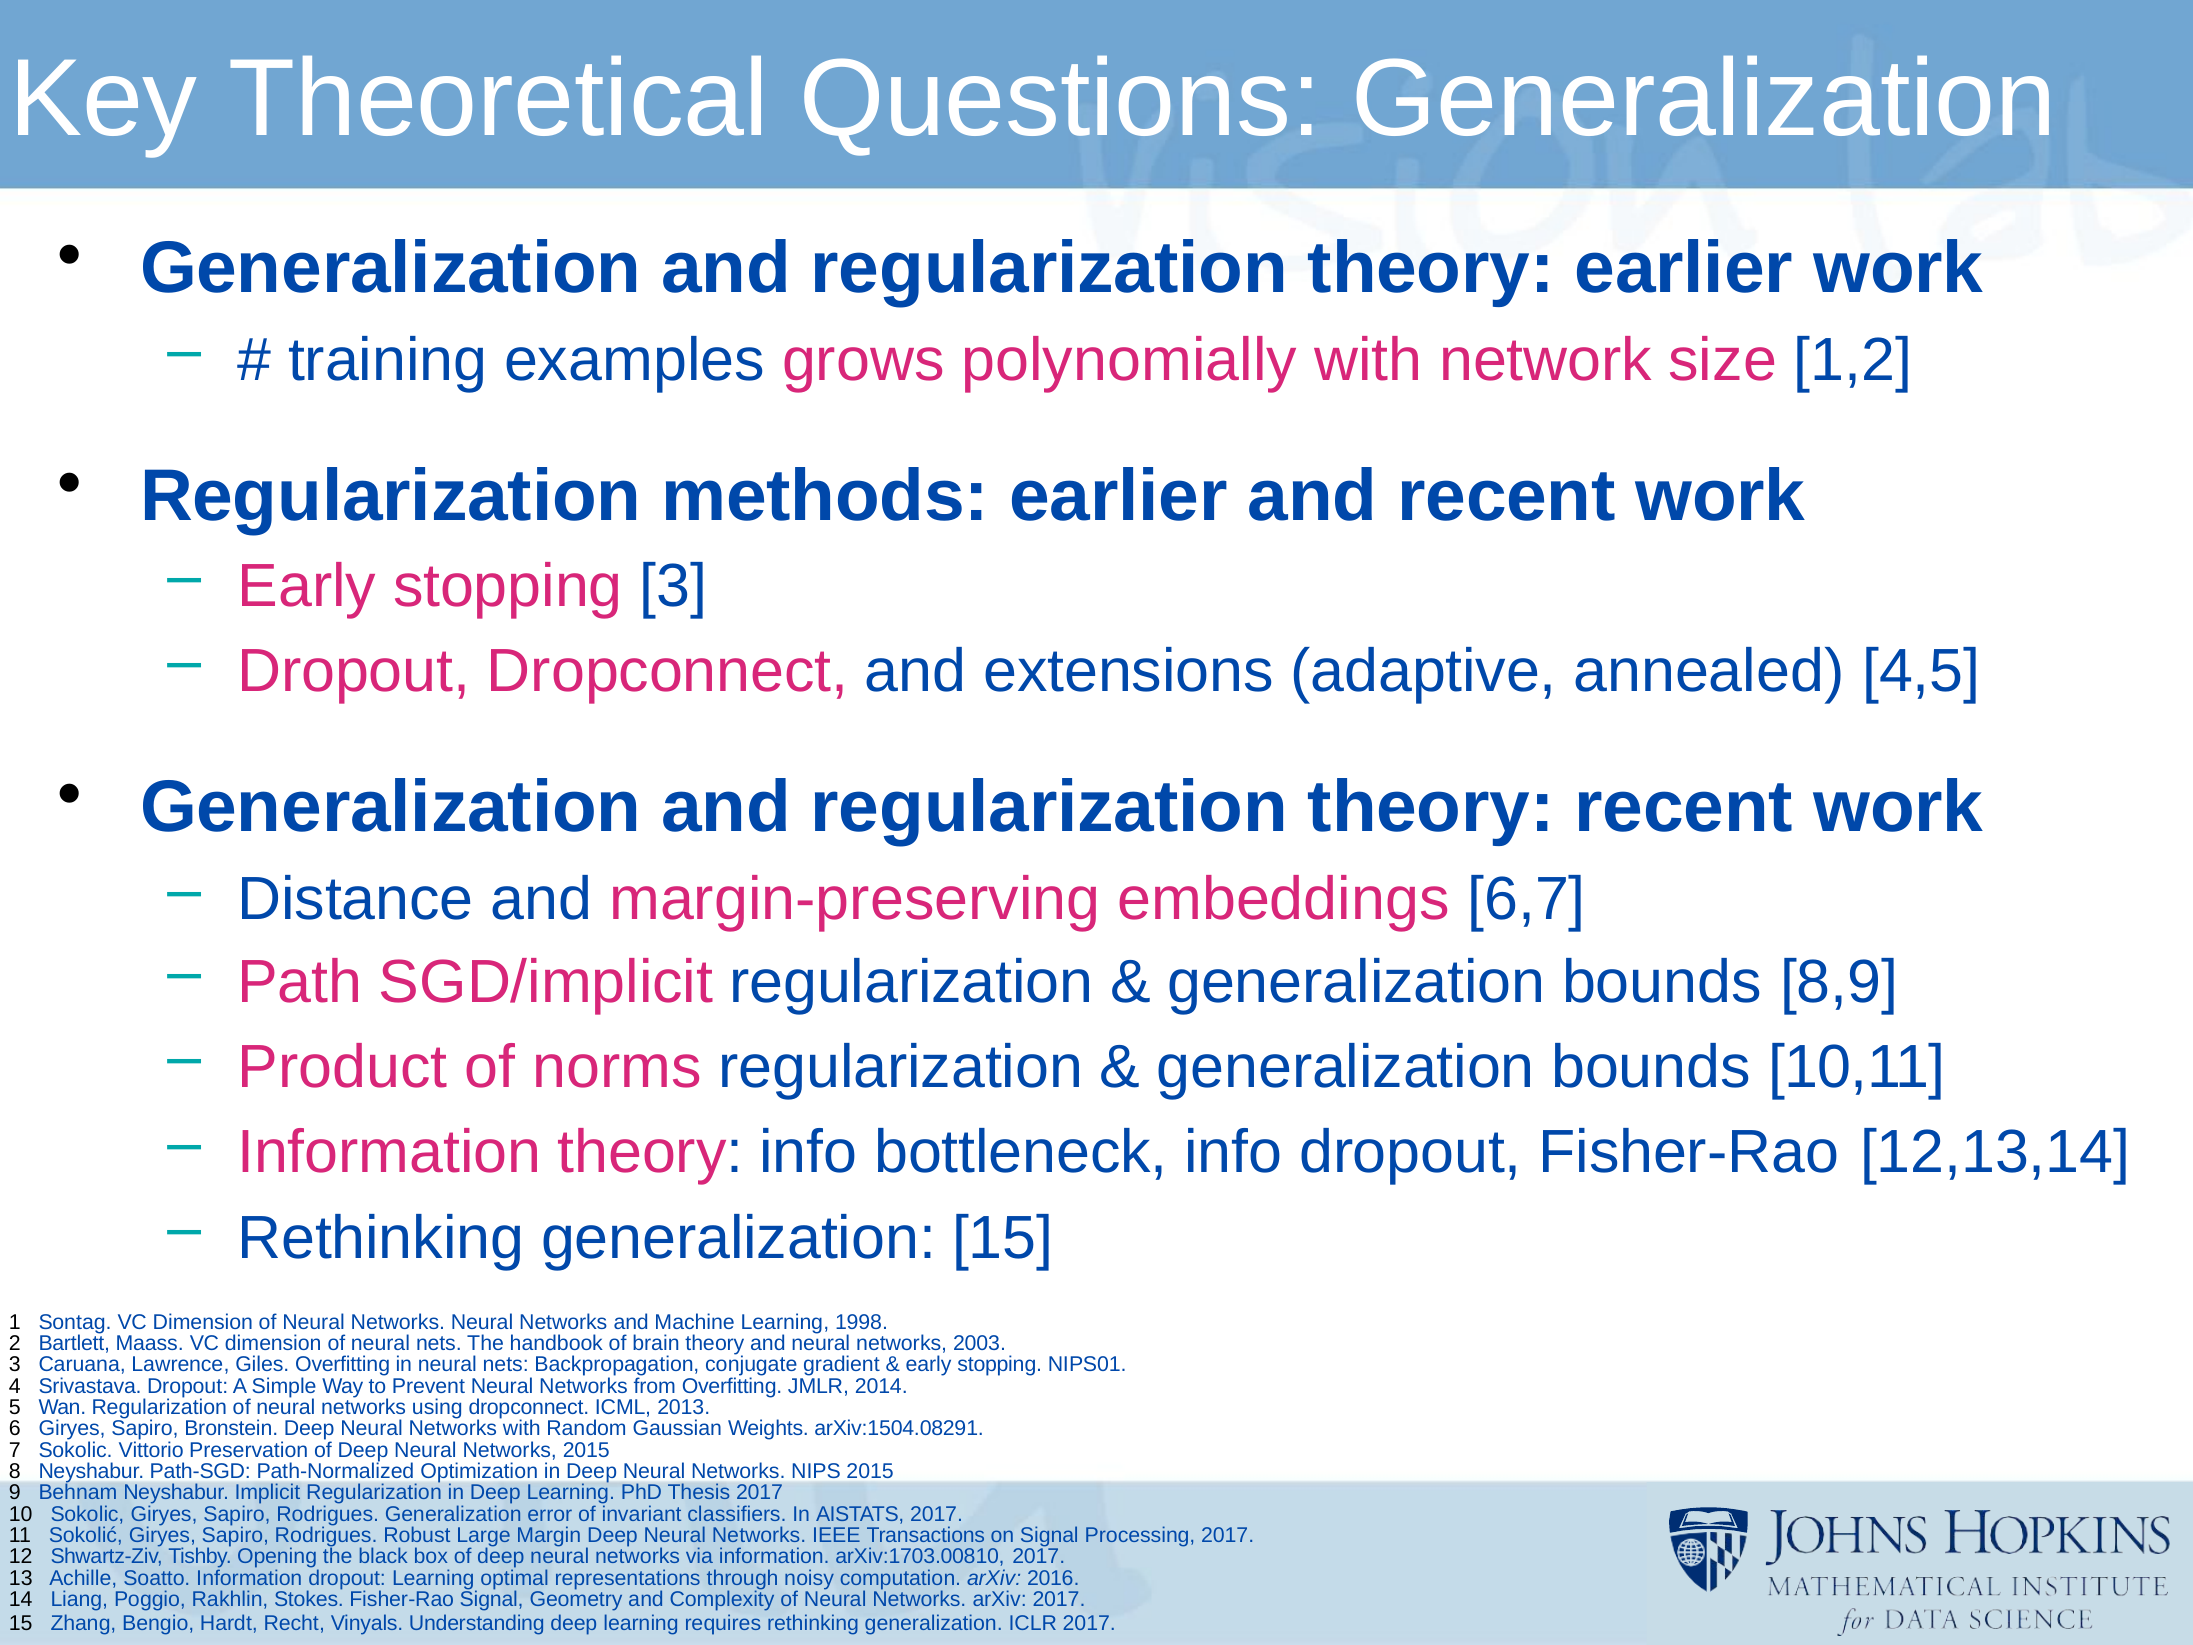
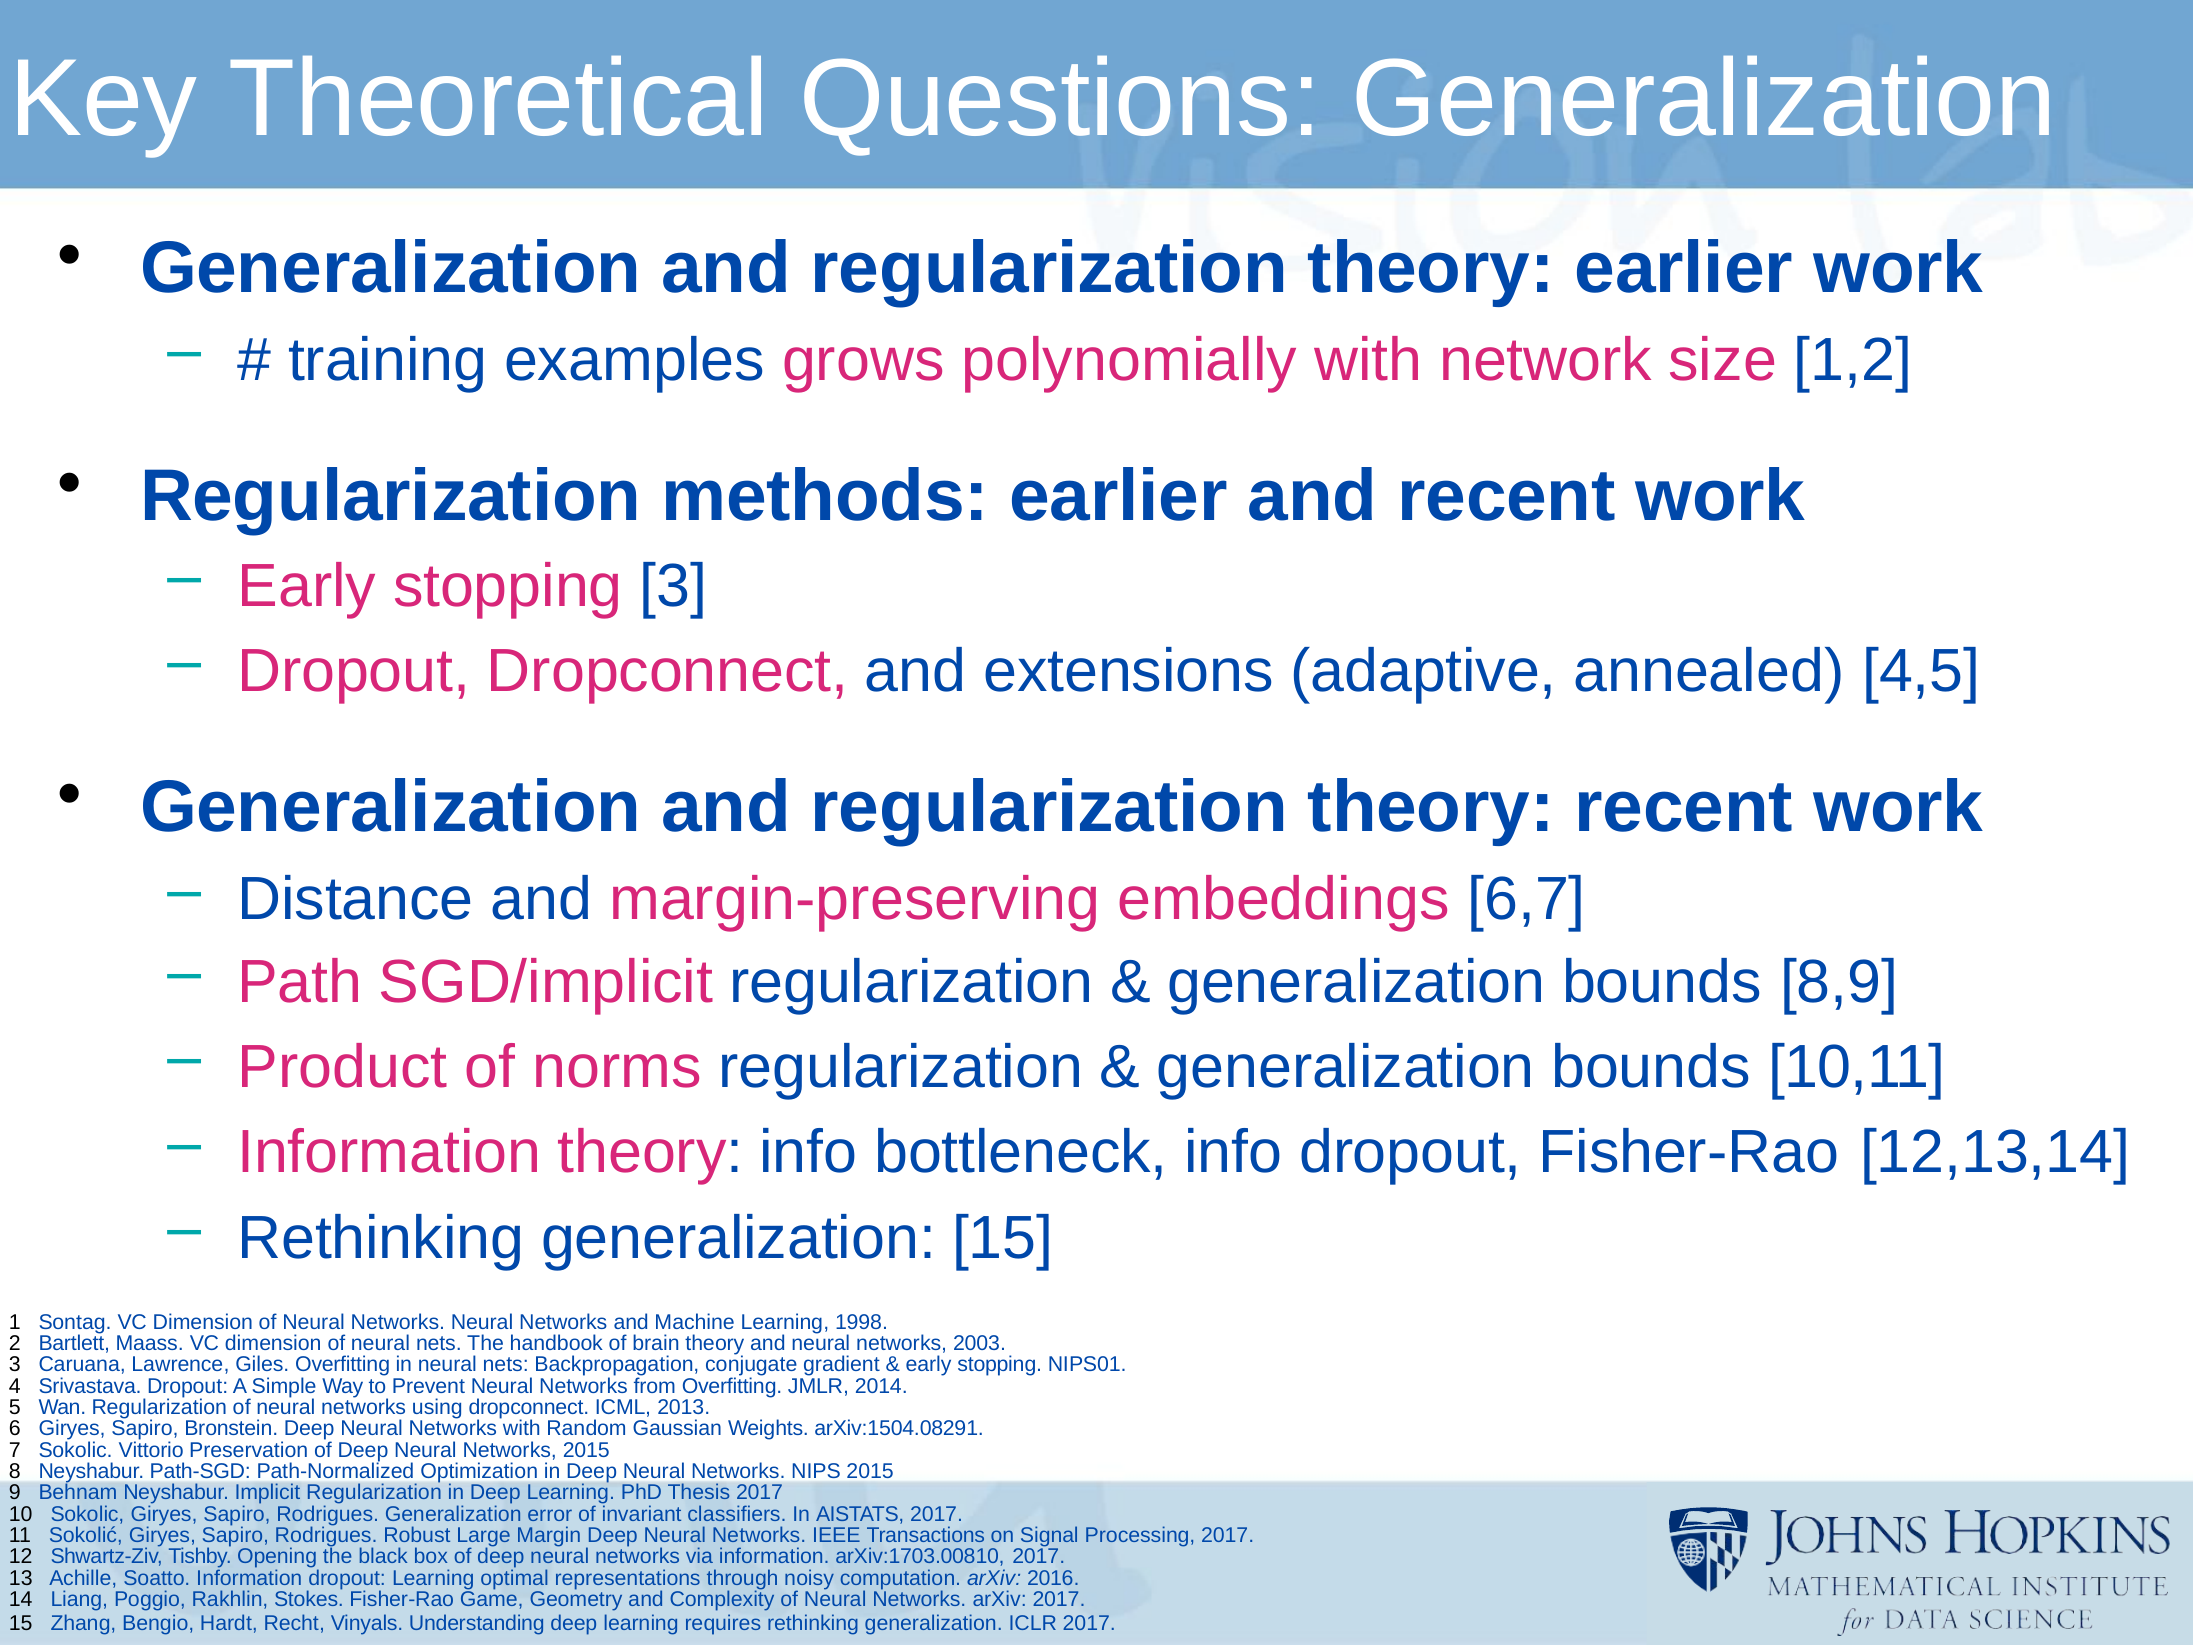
Fisher-Rao Signal: Signal -> Game (492, 1599)
